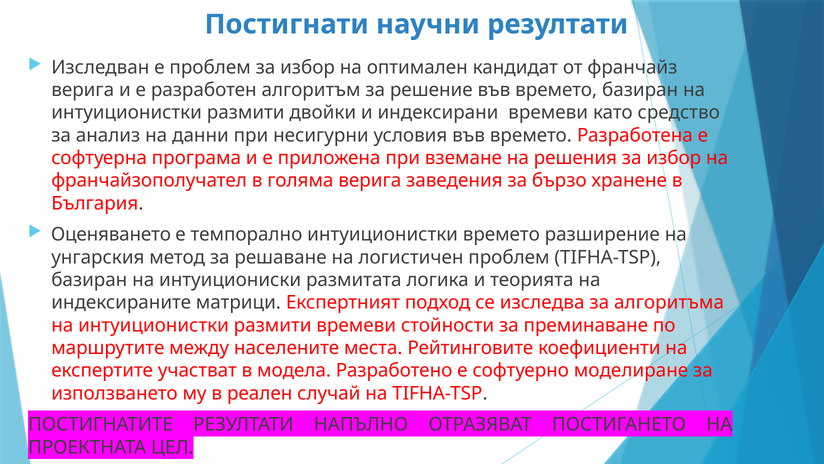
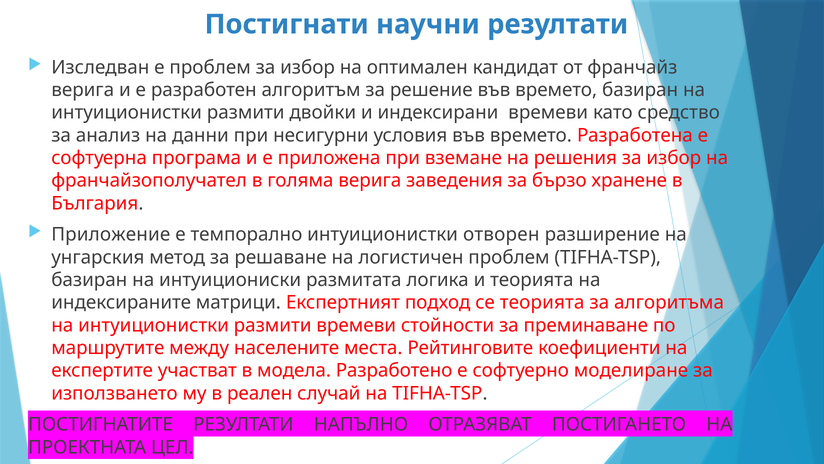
Оценяването: Оценяването -> Приложение (111, 234)
интуиционистки времето: времето -> отворен (501, 234)
се изследва: изследва -> теорията (542, 302)
